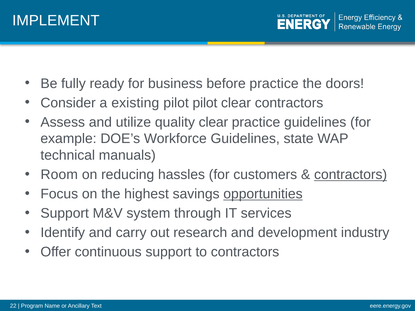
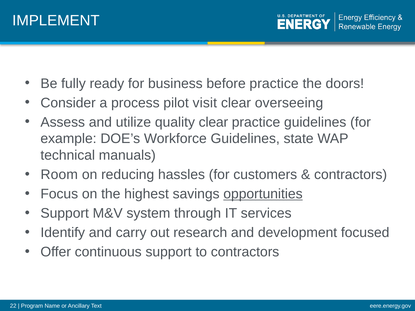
existing: existing -> process (135, 103)
pilot pilot: pilot -> visit (205, 103)
clear contractors: contractors -> overseeing (289, 103)
contractors underline: present -> none (351, 175)
industry: industry -> focused (365, 233)
